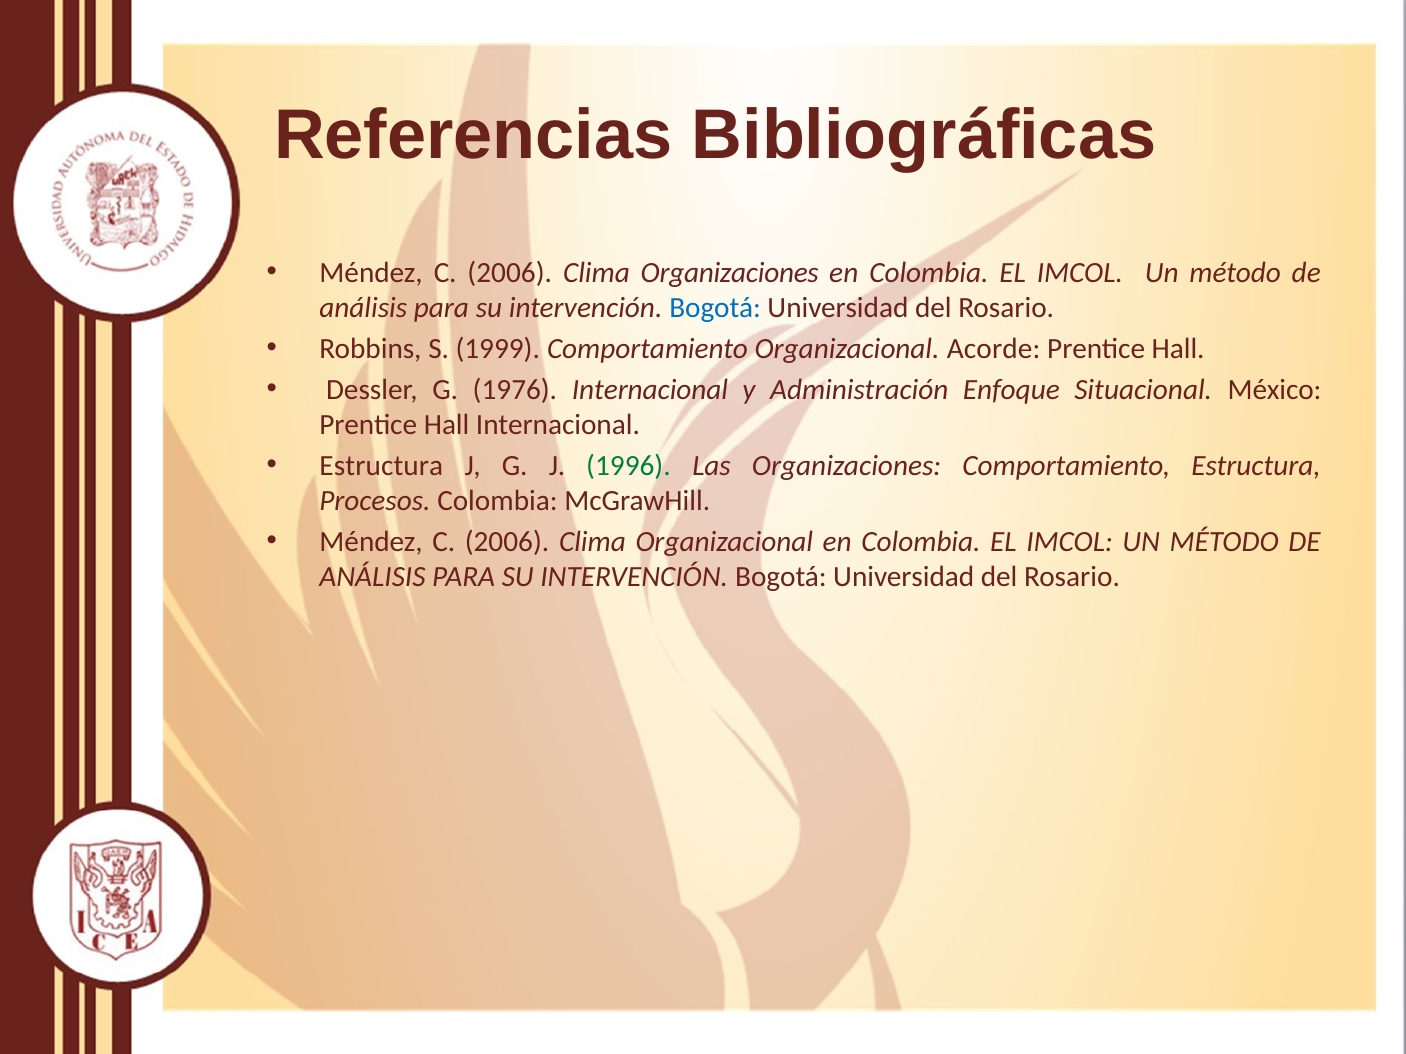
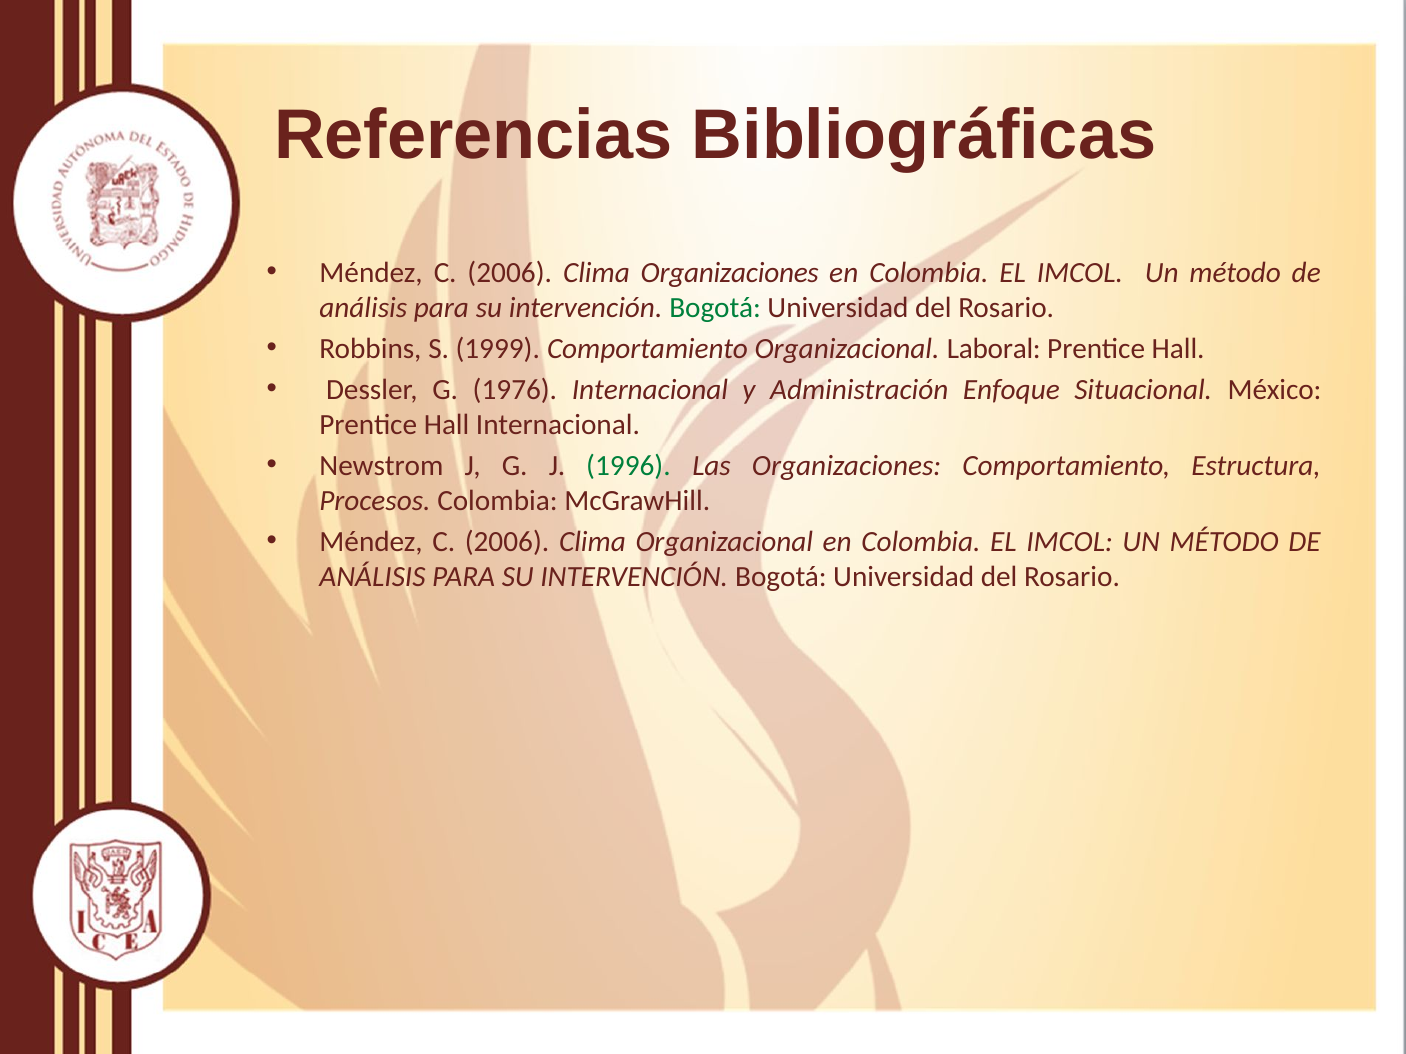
Bogotá colour: blue -> green (715, 308)
Acorde: Acorde -> Laboral (994, 349)
Estructura: Estructura -> Newstrom (381, 466)
